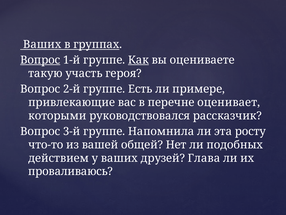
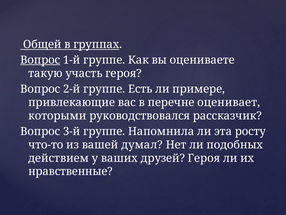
Ваших: Ваших -> Общей (42, 44)
Как underline: present -> none (138, 60)
общей: общей -> думал (142, 144)
друзей Глава: Глава -> Героя (204, 158)
проваливаюсь: проваливаюсь -> нравственные (70, 171)
